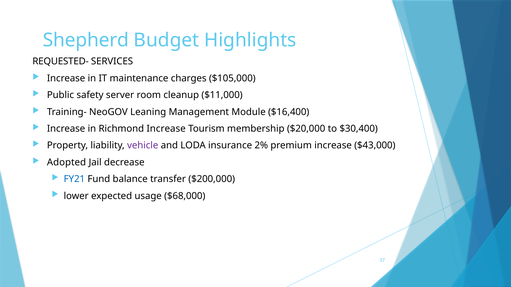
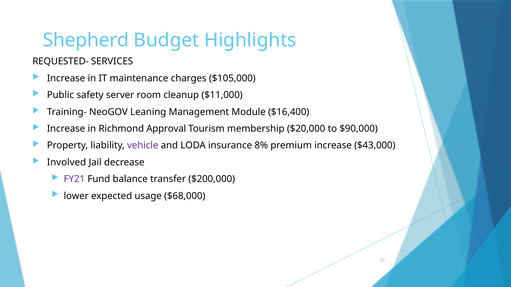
Richmond Increase: Increase -> Approval (166, 129)
$30,400: $30,400 -> $90,000 (359, 129)
2%: 2% -> 8% (261, 146)
Adopted: Adopted -> Involved (67, 163)
FY21 colour: blue -> purple (74, 179)
